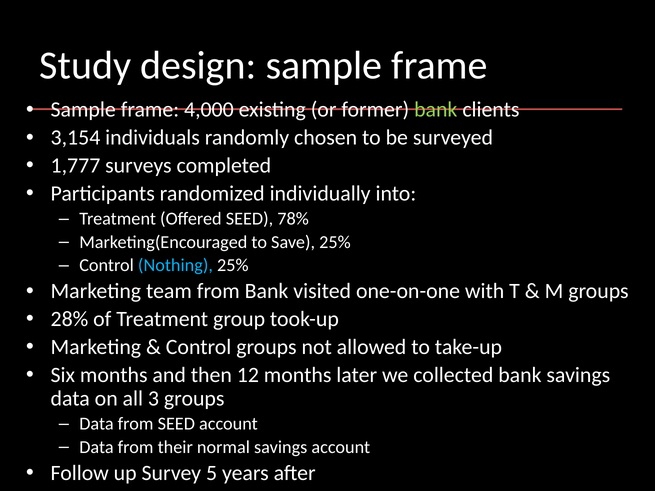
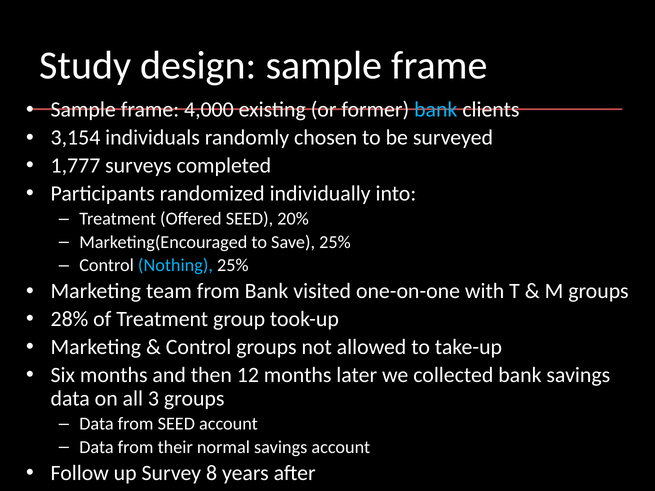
bank colour: light green -> light blue (436, 110)
78%: 78% -> 20% (293, 219)
5: 5 -> 8 (212, 473)
